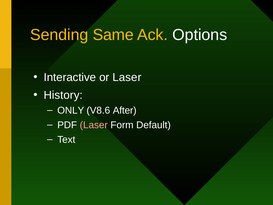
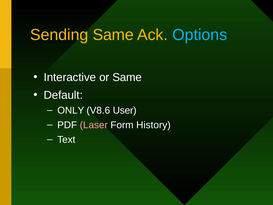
Options colour: white -> light blue (200, 35)
or Laser: Laser -> Same (127, 77)
History: History -> Default (63, 95)
After: After -> User (125, 110)
Default: Default -> History (153, 125)
